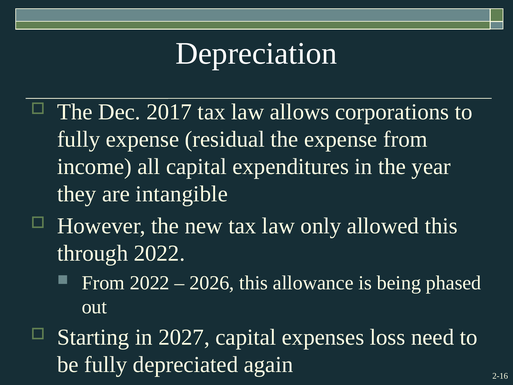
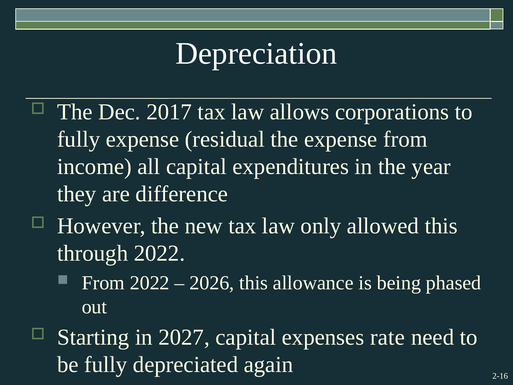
intangible: intangible -> difference (182, 194)
loss: loss -> rate (388, 337)
